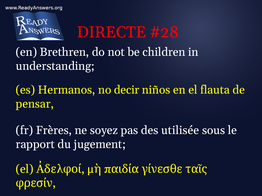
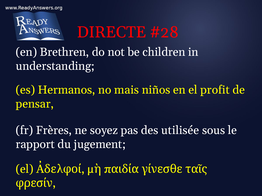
decir: decir -> mais (127, 90)
flauta: flauta -> profit (215, 90)
